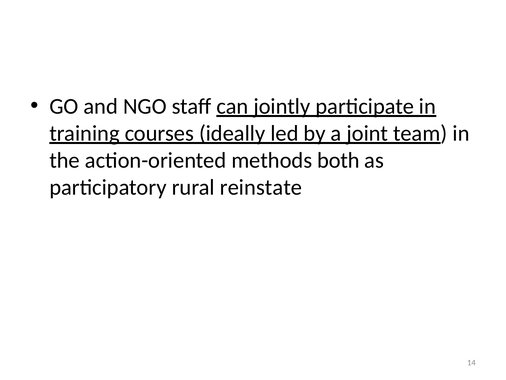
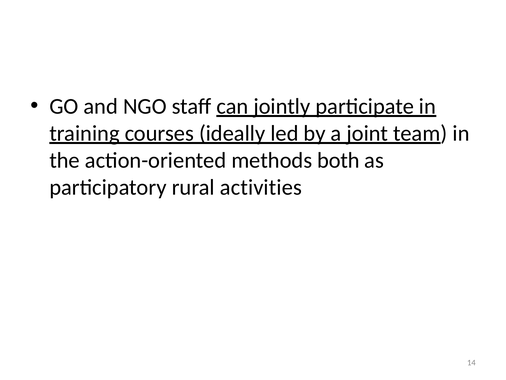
reinstate: reinstate -> activities (261, 187)
